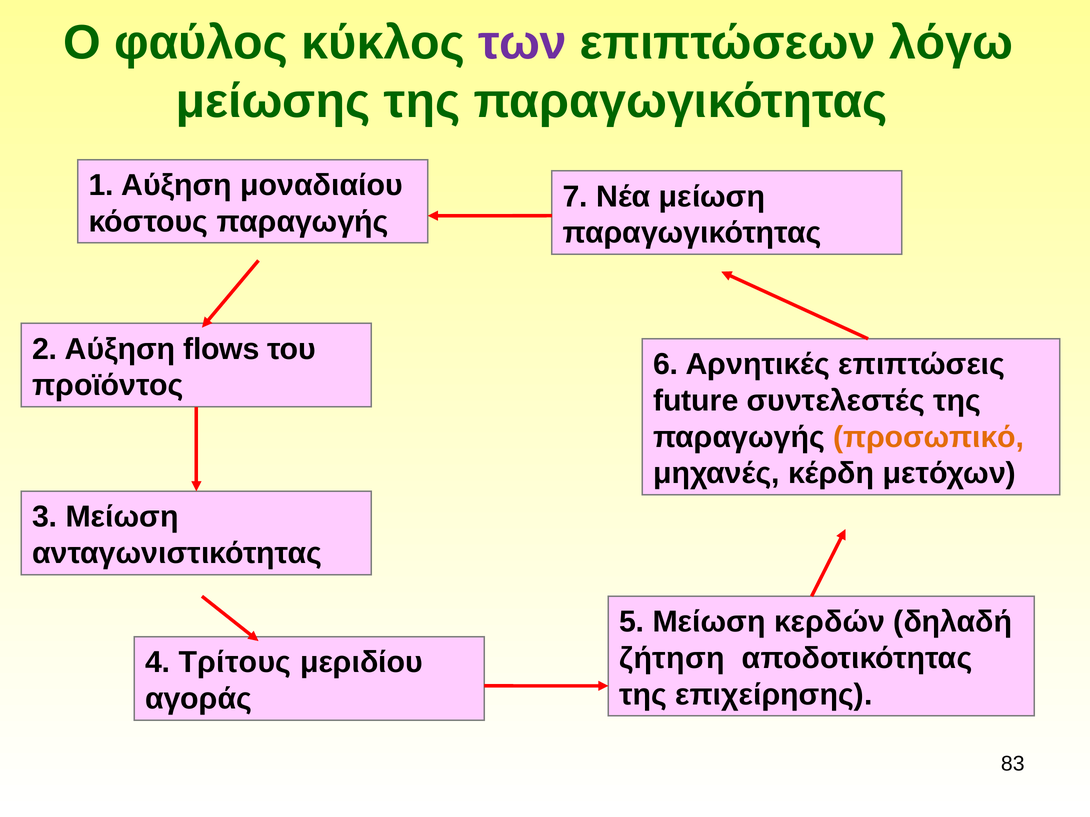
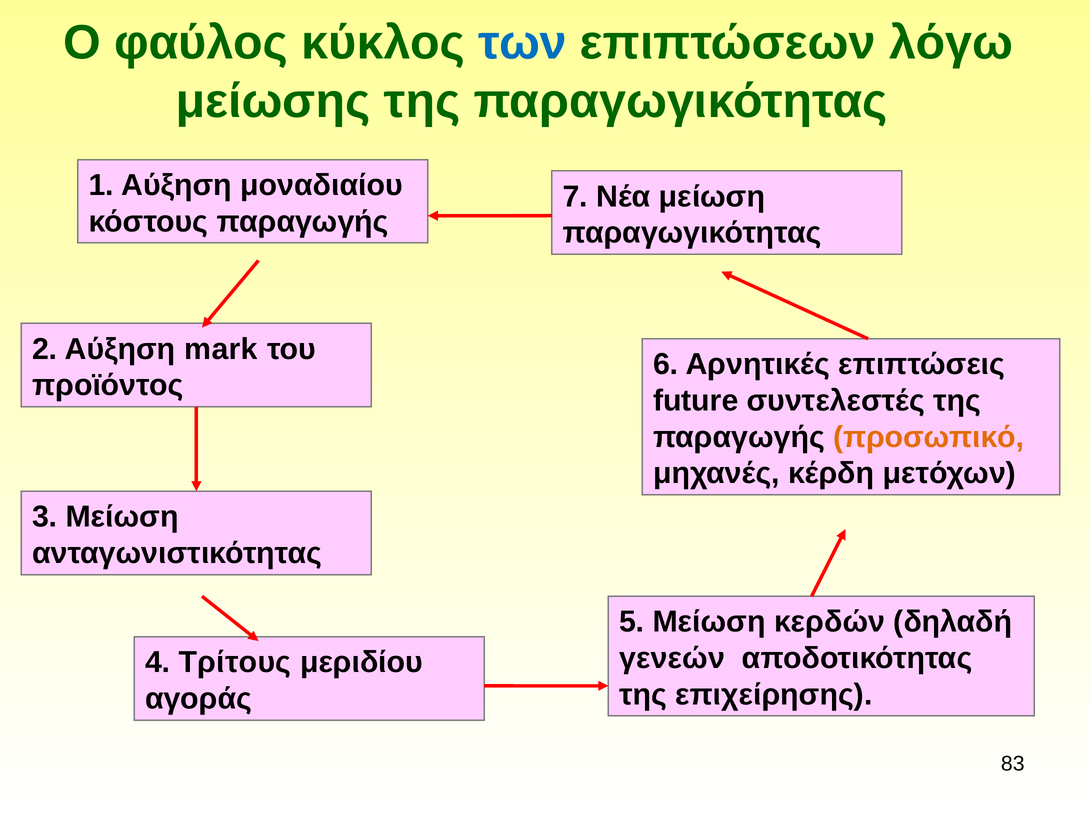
των colour: purple -> blue (523, 43)
flows: flows -> mark (221, 349)
ζήτηση: ζήτηση -> γενεών (672, 659)
